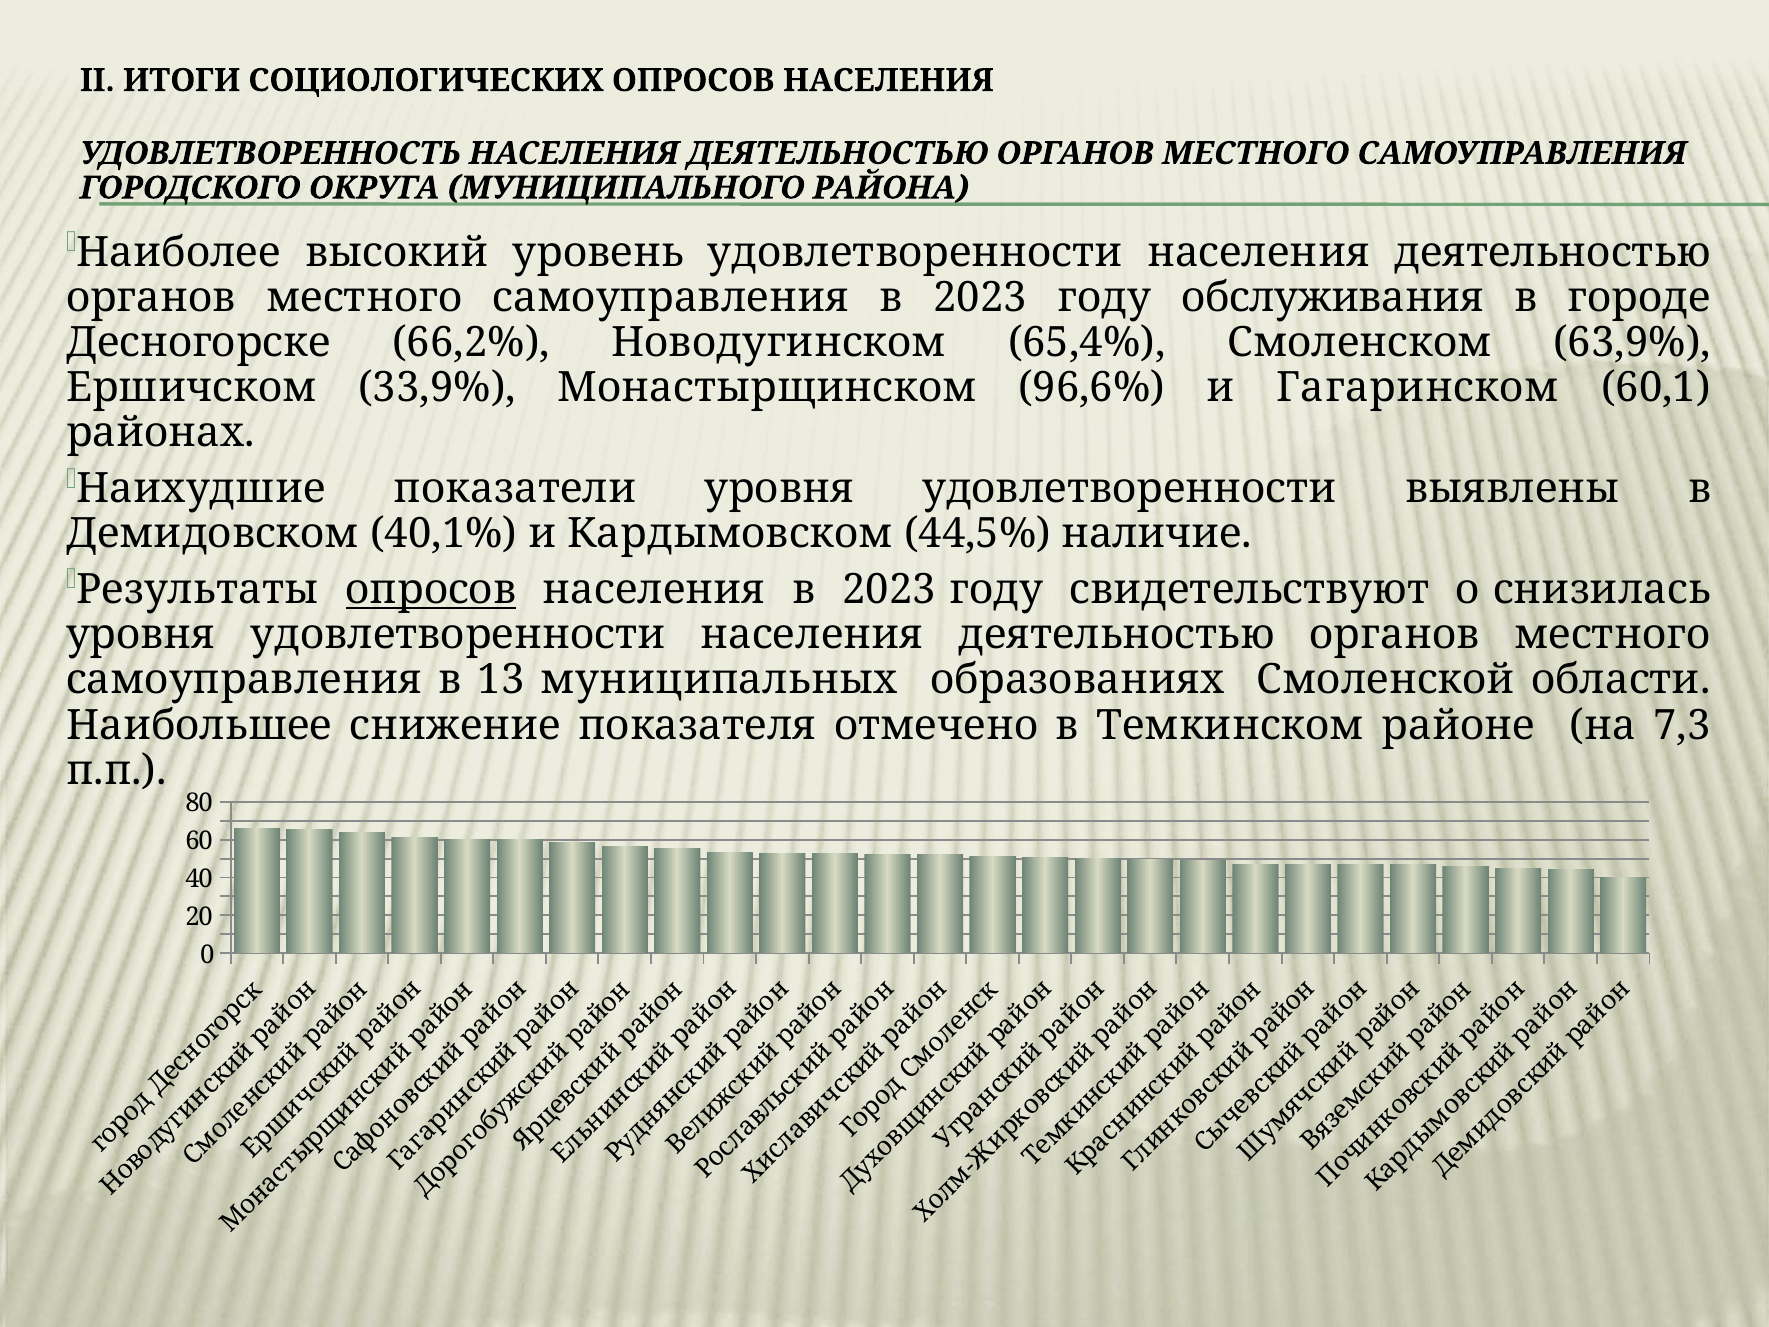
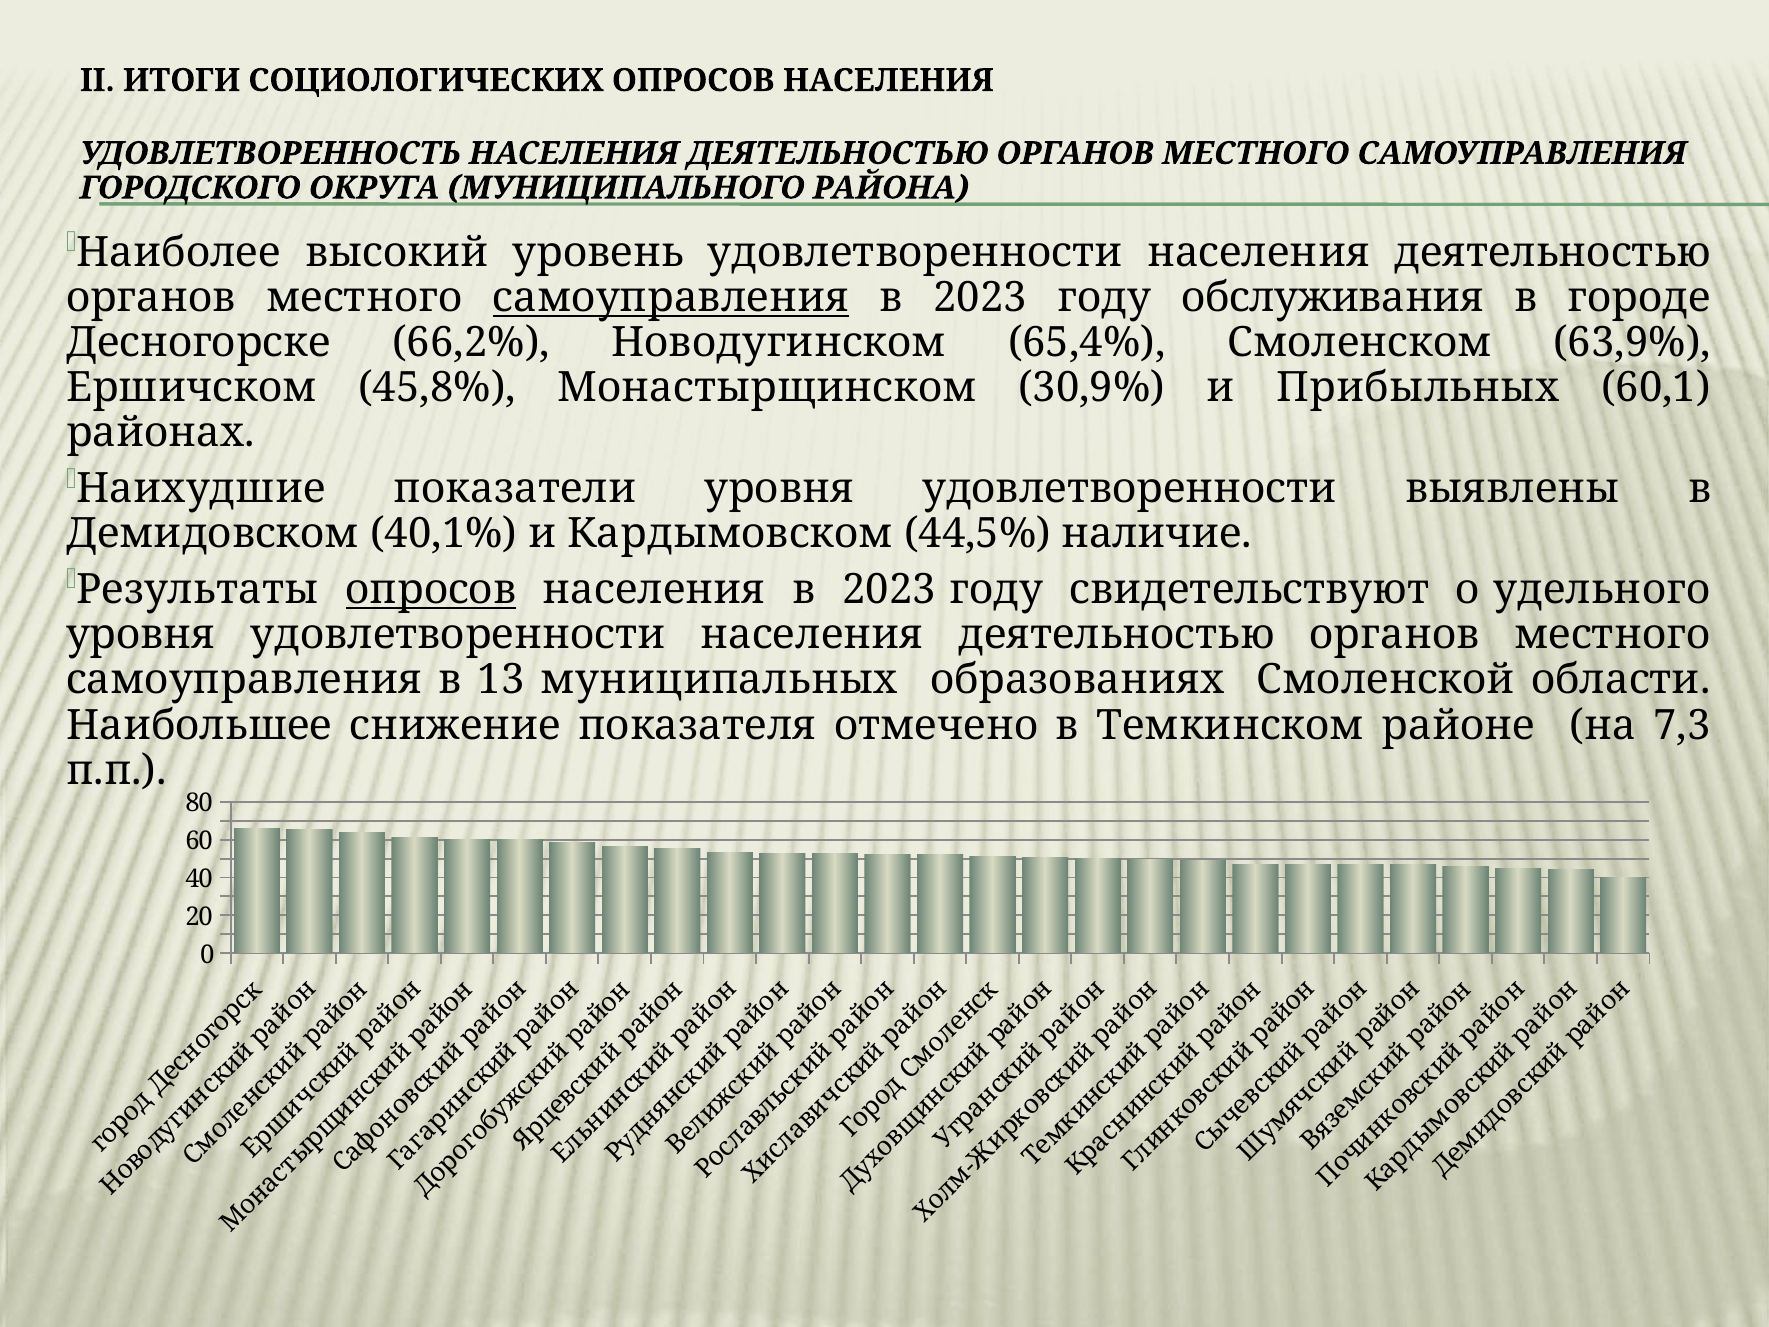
самоуправления underline: none -> present (671, 298)
33,9%: 33,9% -> 45,8% (437, 388)
96,6%: 96,6% -> 30,9% (1092, 388)
Гагаринском: Гагаринском -> Прибыльных (1418, 388)
снизилась: снизилась -> удельного (1602, 590)
